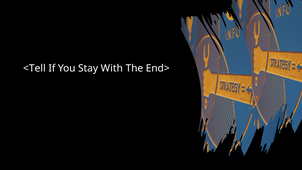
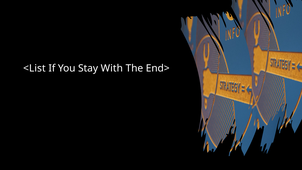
<Tell: <Tell -> <List (34, 68)
